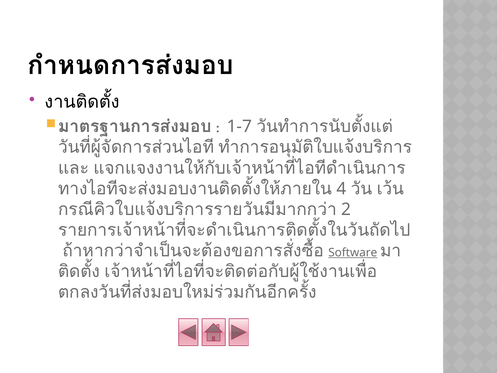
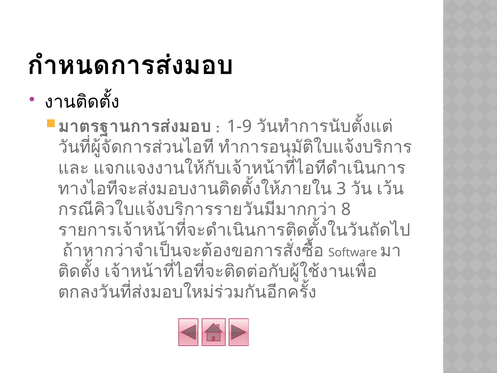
1-7: 1-7 -> 1-9 (239, 126)
4: 4 -> 3 (341, 189)
2: 2 -> 8 (346, 209)
Software underline: present -> none (353, 252)
